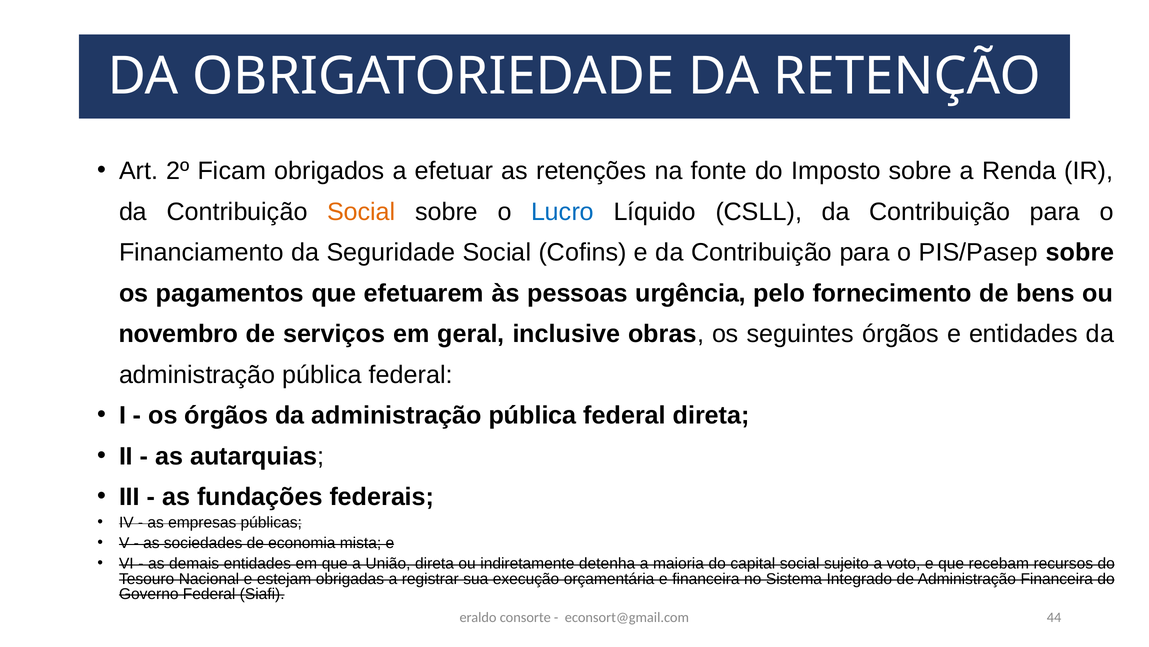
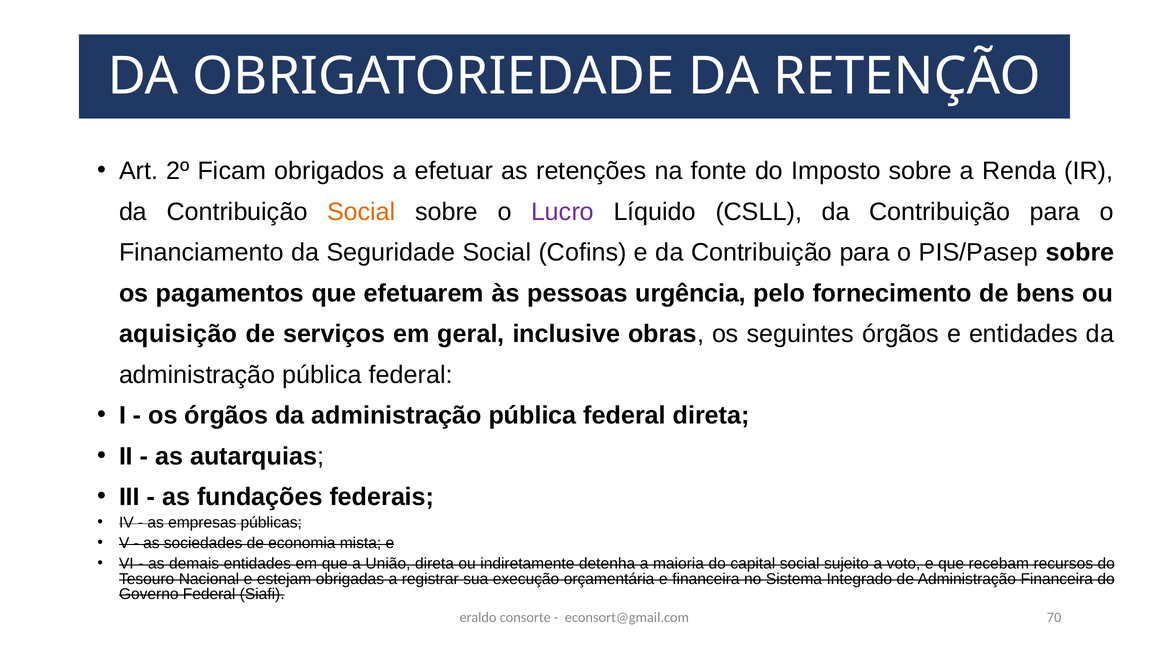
Lucro colour: blue -> purple (562, 212)
novembro: novembro -> aquisição (178, 334)
44: 44 -> 70 (1054, 617)
